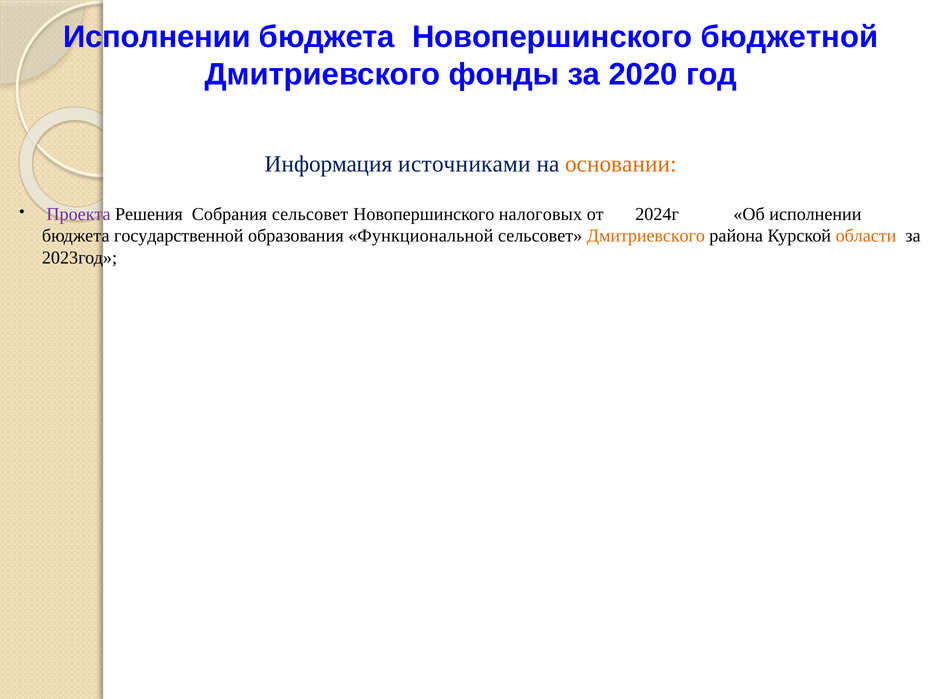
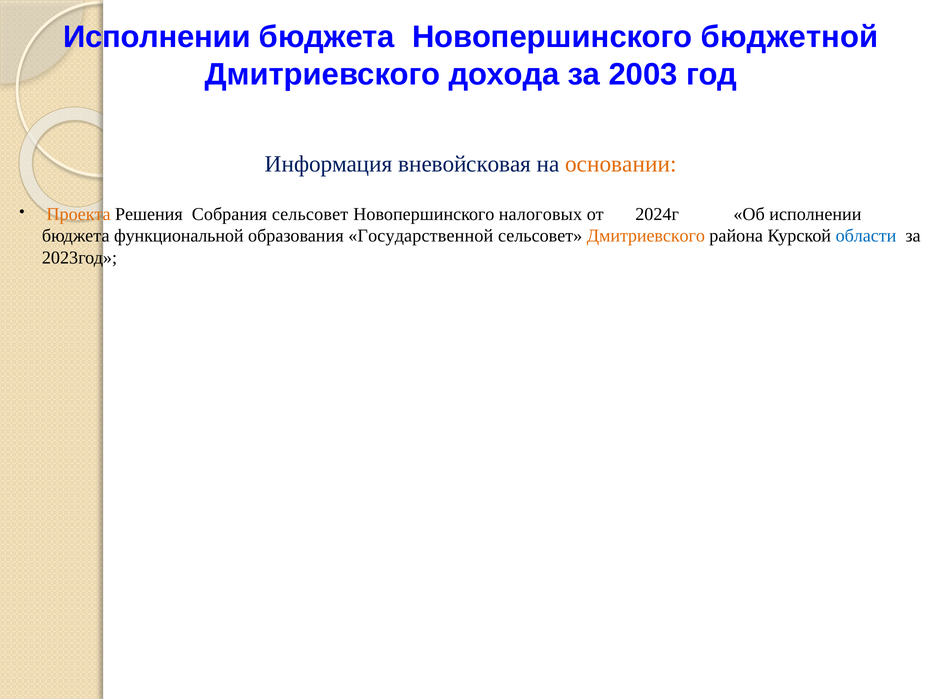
фонды: фонды -> дохода (504, 74)
2020: 2020 -> 2003 (643, 74)
источниками: источниками -> вневойсковая (465, 164)
Проекта colour: purple -> orange (79, 214)
государственной: государственной -> функциональной (179, 236)
Функциональной: Функциональной -> Государственной (421, 236)
области colour: orange -> blue (866, 236)
